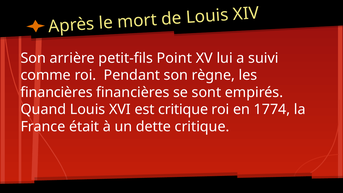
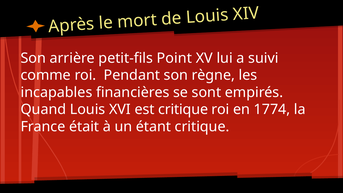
financières: financières -> incapables (56, 92)
dette: dette -> étant (153, 127)
